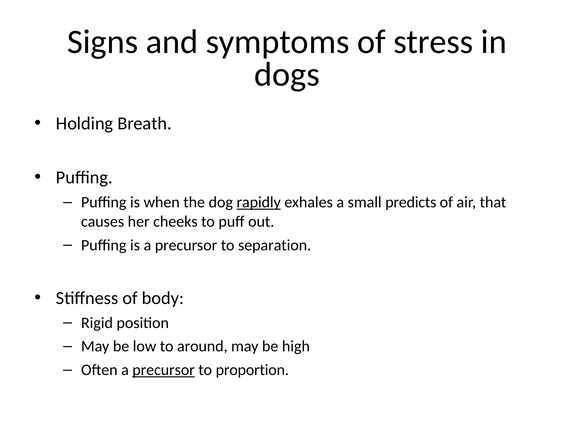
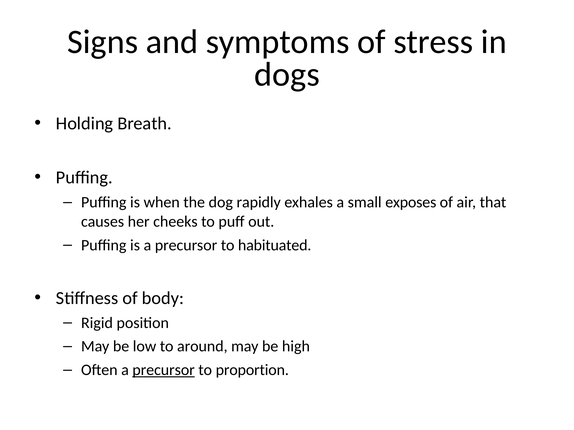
rapidly underline: present -> none (259, 203)
predicts: predicts -> exposes (411, 203)
separation: separation -> habituated (275, 245)
